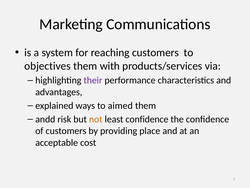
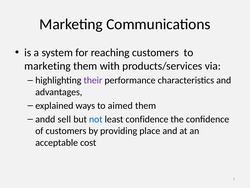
objectives: objectives -> marketing (48, 66)
risk: risk -> sell (64, 119)
not colour: orange -> blue (96, 119)
